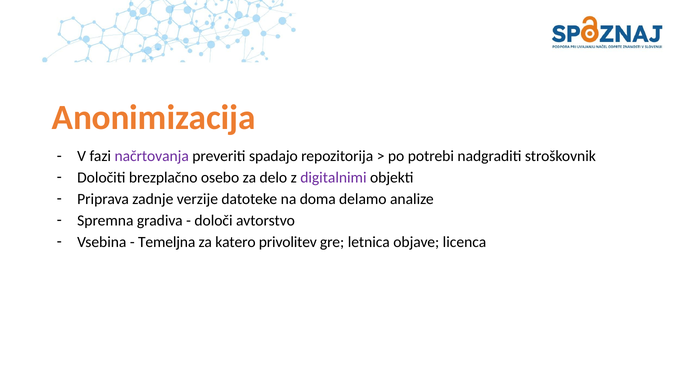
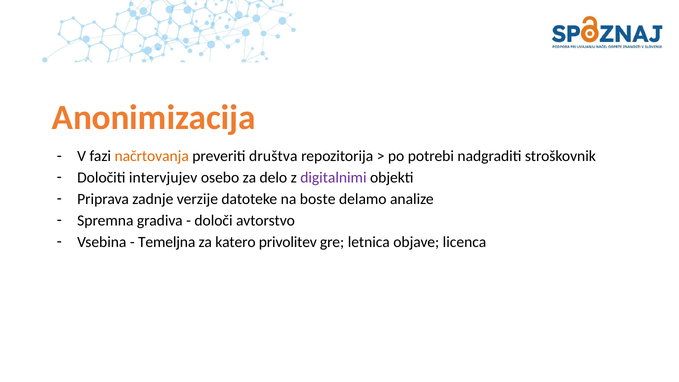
načrtovanja colour: purple -> orange (152, 156)
spadajo: spadajo -> društva (273, 156)
brezplačno: brezplačno -> intervjujev (163, 178)
doma: doma -> boste (318, 199)
